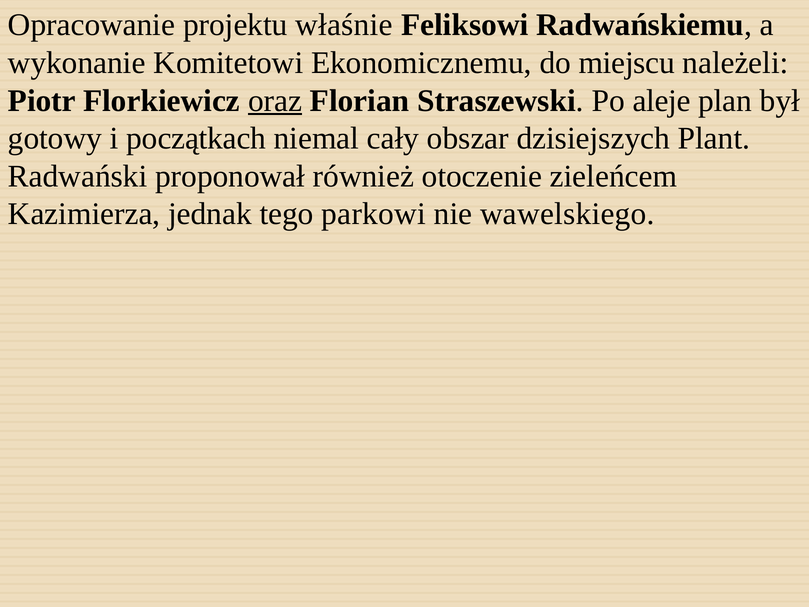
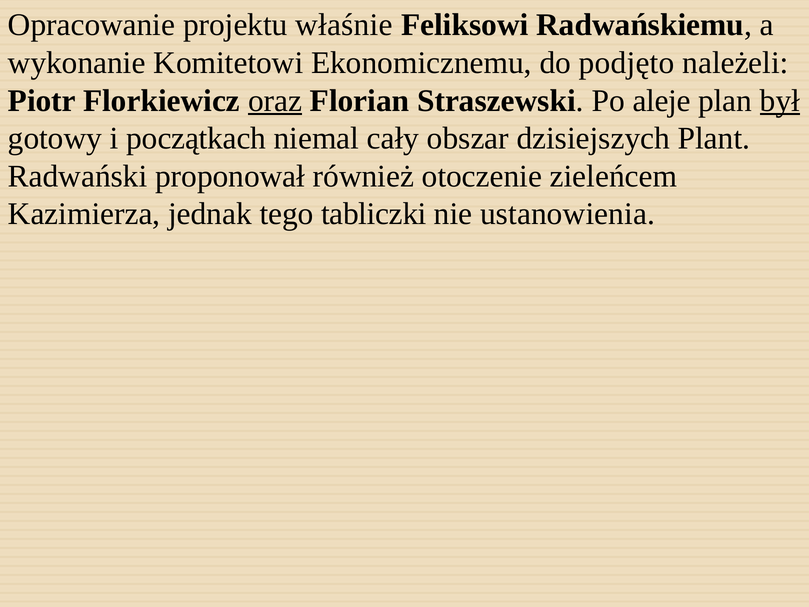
miejscu: miejscu -> podjęto (627, 63)
był underline: none -> present (780, 101)
parkowi: parkowi -> tabliczki (374, 214)
wawelskiego: wawelskiego -> ustanowienia (568, 214)
